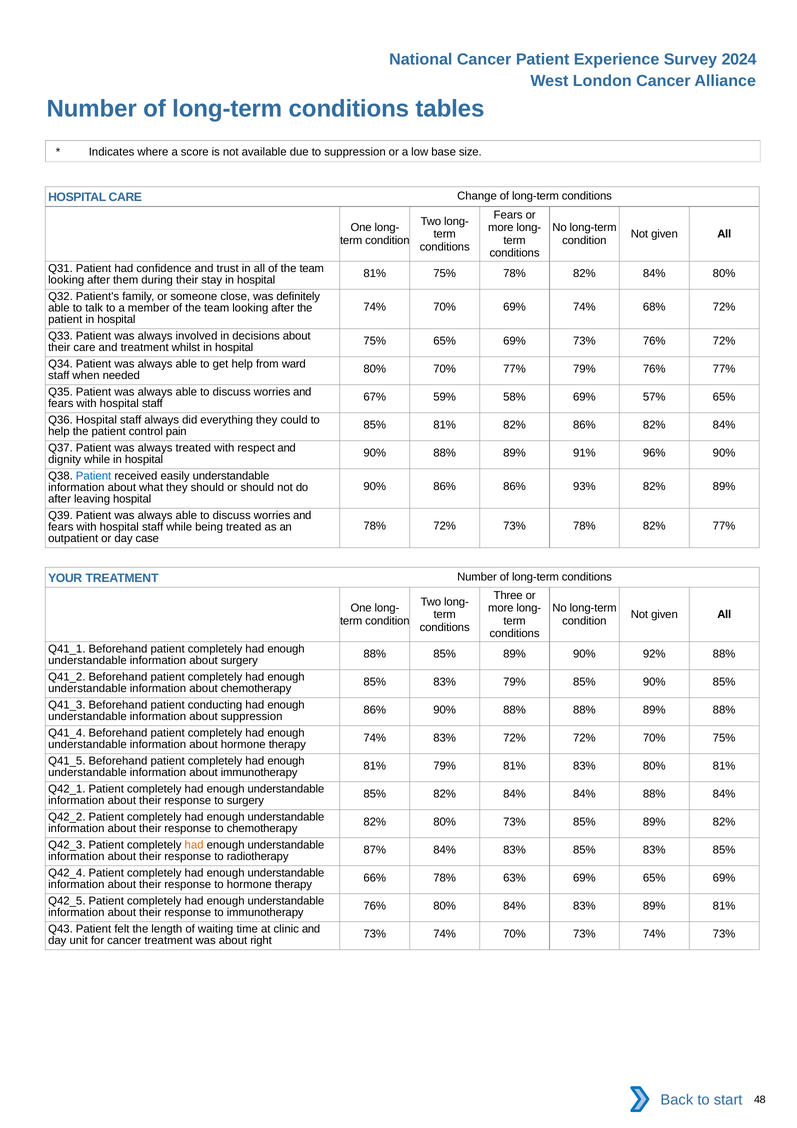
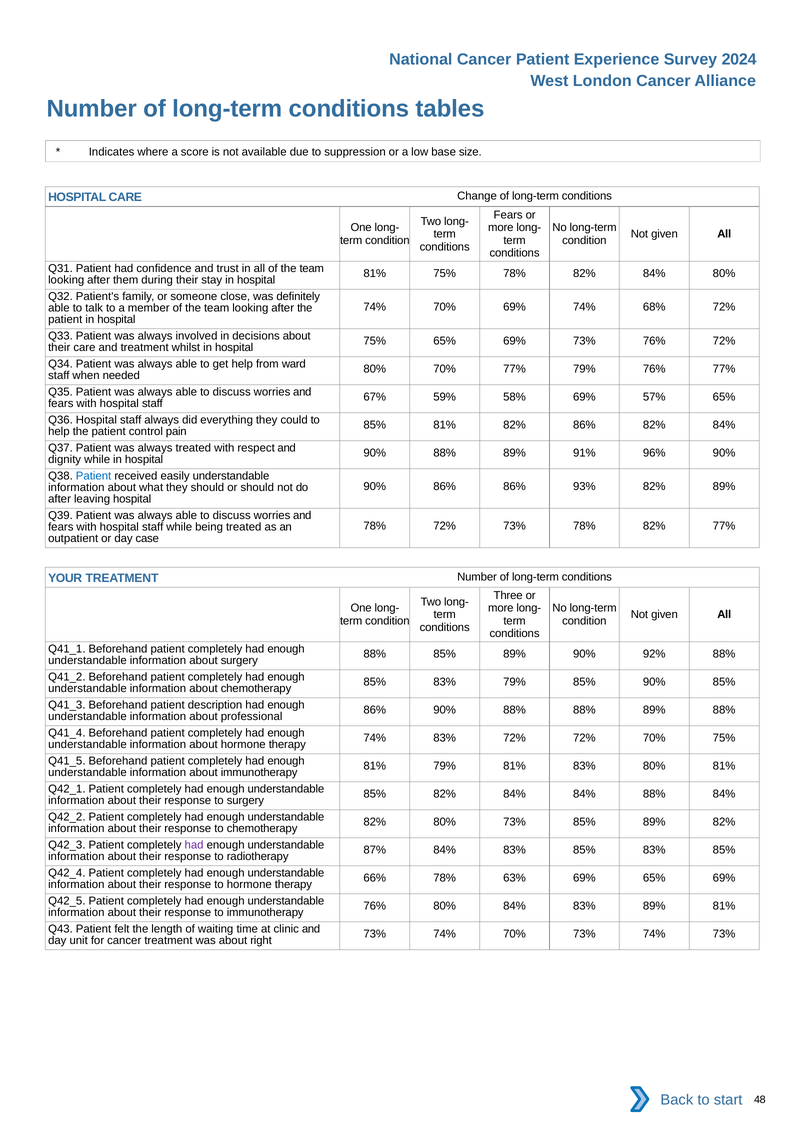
conducting: conducting -> description (215, 705)
about suppression: suppression -> professional (252, 717)
had colour: orange -> purple (194, 845)
